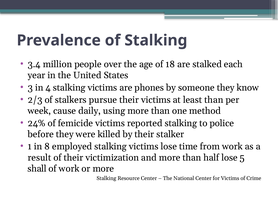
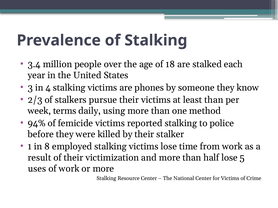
cause: cause -> terms (65, 111)
24%: 24% -> 94% (37, 123)
shall: shall -> uses (37, 169)
